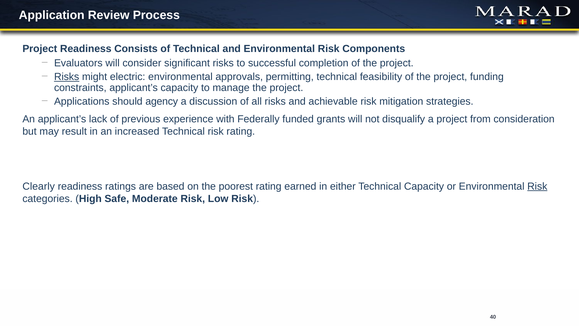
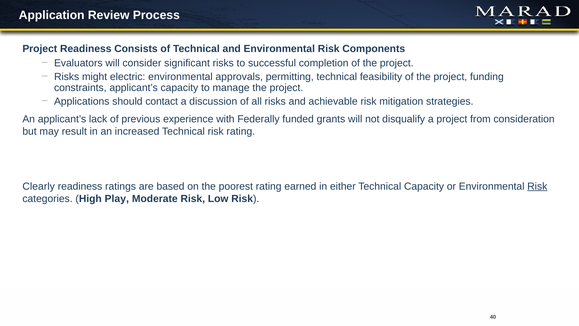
Risks underline: present -> none (67, 77)
agency: agency -> contact (162, 102)
Safe: Safe -> Play (117, 199)
